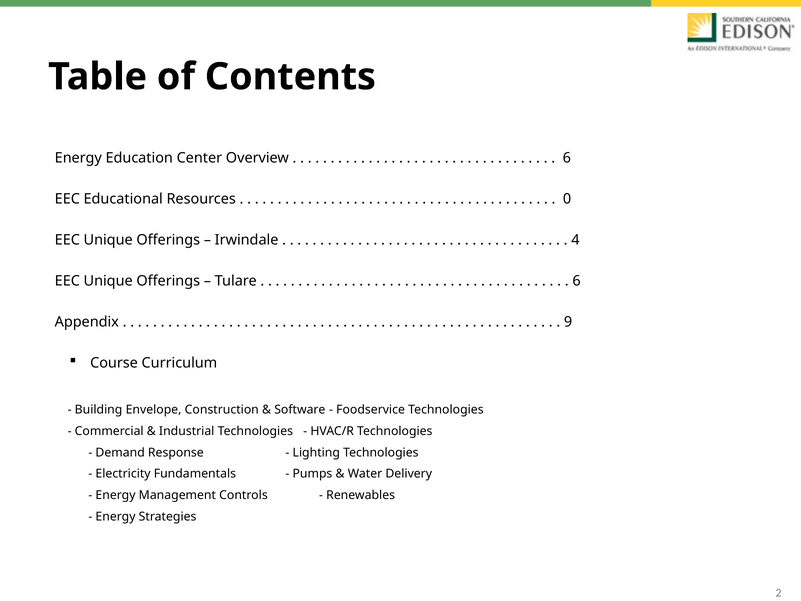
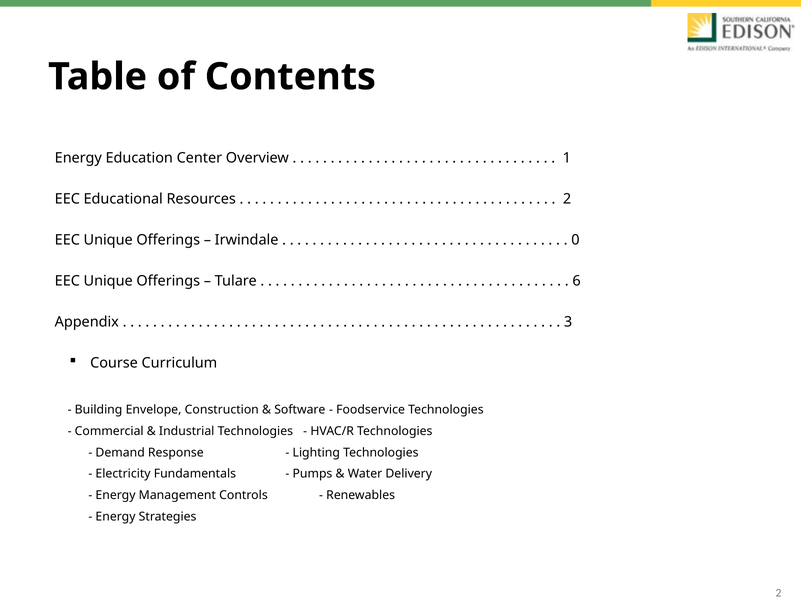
6: 6 -> 1 (567, 158)
0: 0 -> 2 (567, 199)
4: 4 -> 0 (575, 240)
9: 9 -> 3 (568, 322)
